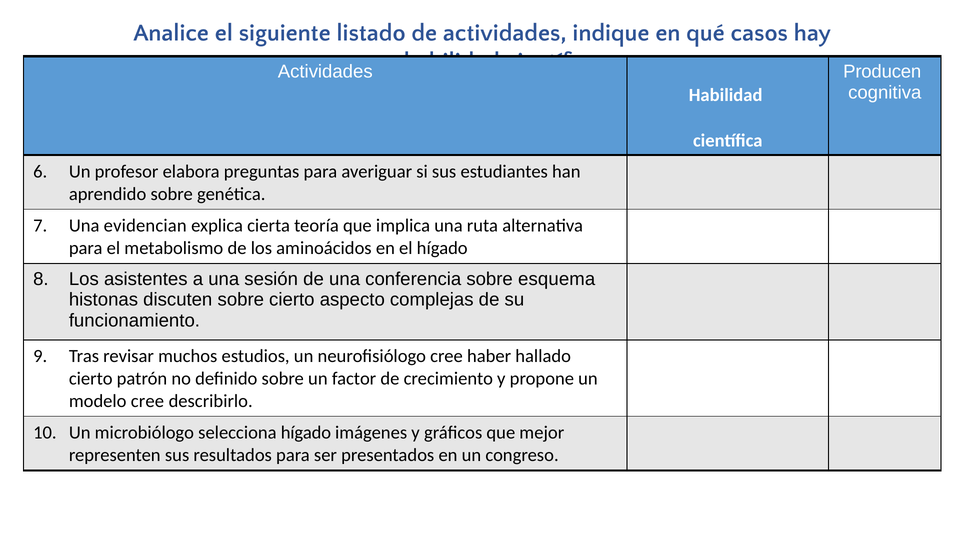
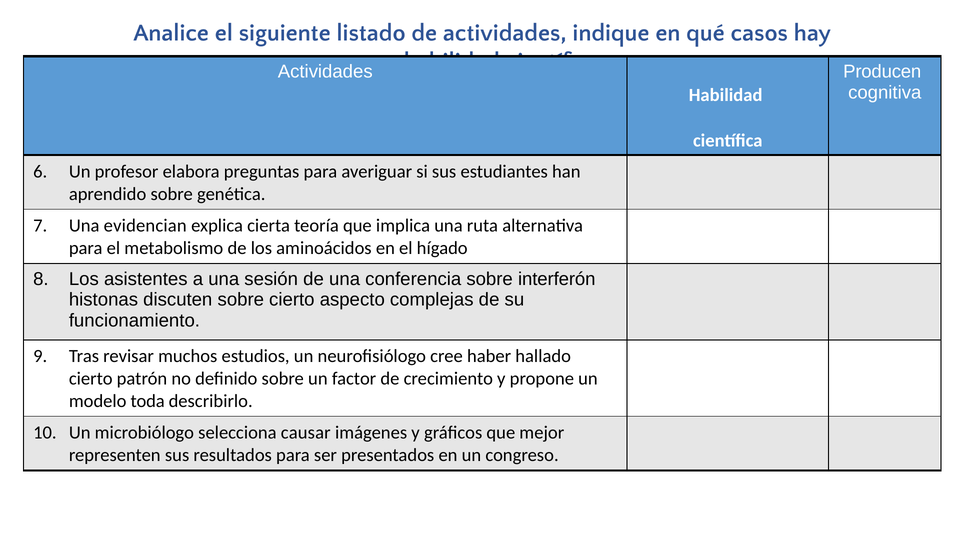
esquema: esquema -> interferón (557, 279)
modelo cree: cree -> toda (148, 401)
selecciona hígado: hígado -> causar (306, 432)
